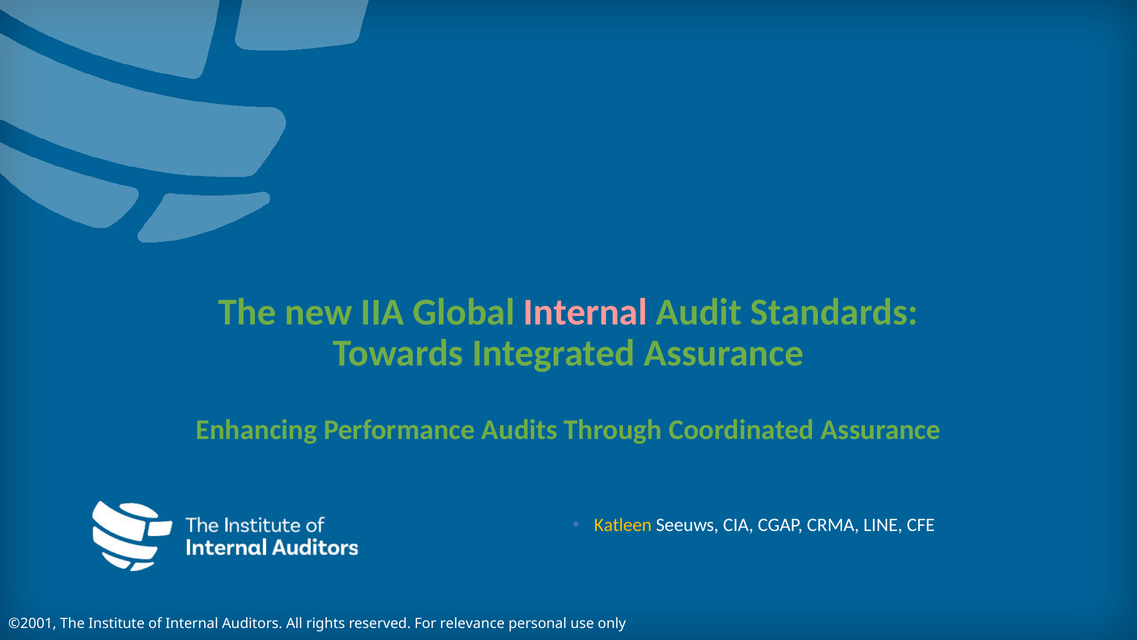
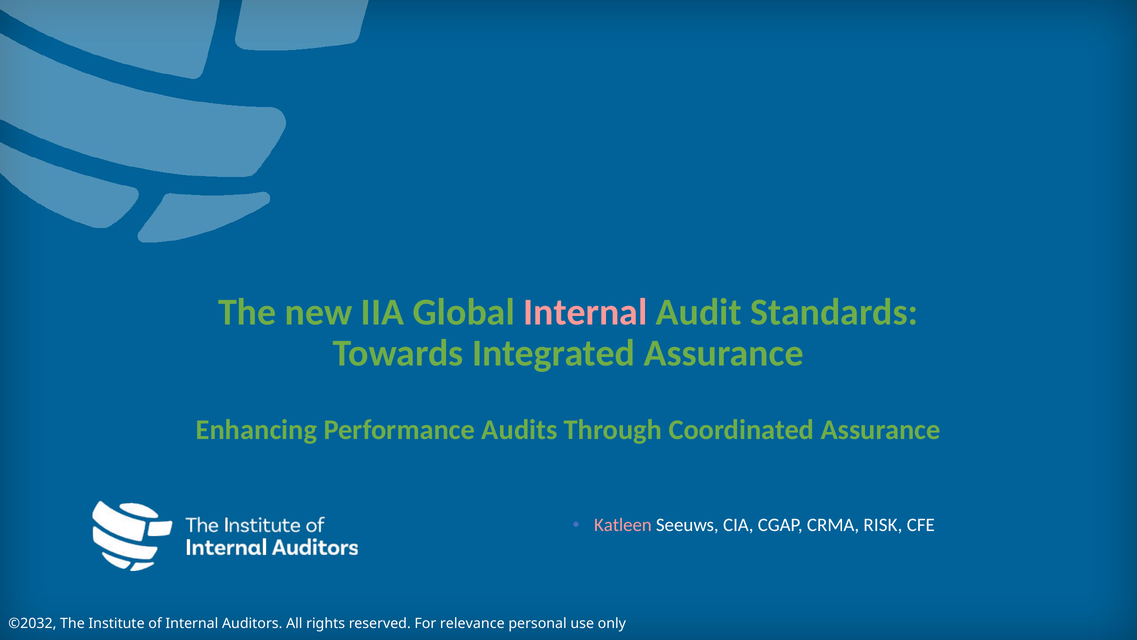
Katleen colour: yellow -> pink (623, 525)
LINE: LINE -> RISK (883, 525)
©2001: ©2001 -> ©2032 (32, 623)
